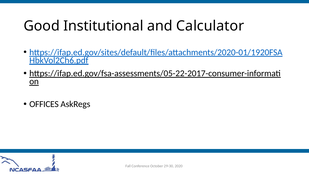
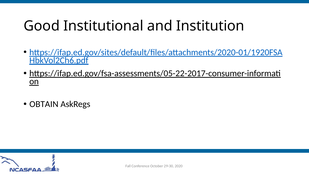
Calculator: Calculator -> Institution (210, 26)
OFFICES: OFFICES -> OBTAIN (44, 104)
